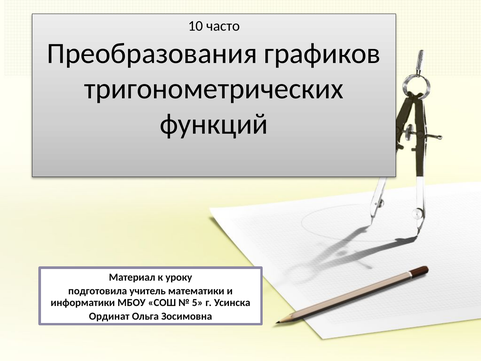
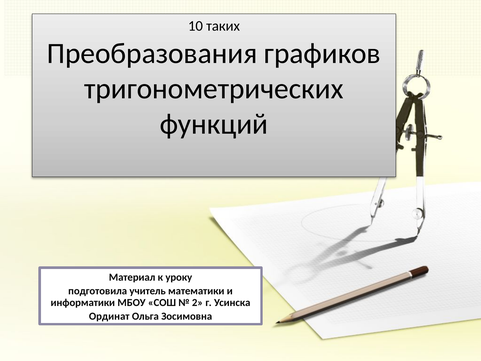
часто: часто -> таких (223, 26)
5: 5 -> 2 (198, 302)
